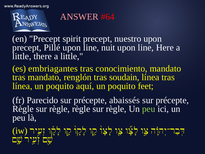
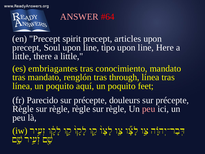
nuestro: nuestro -> articles (128, 39)
Pillé: Pillé -> Soul (52, 47)
nuit: nuit -> tipo (108, 47)
soudain: soudain -> through (124, 77)
abaissés: abaissés -> douleurs (125, 100)
peu colour: light green -> pink (149, 109)
